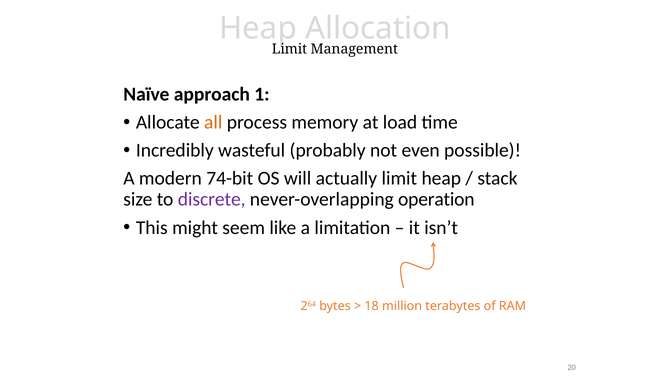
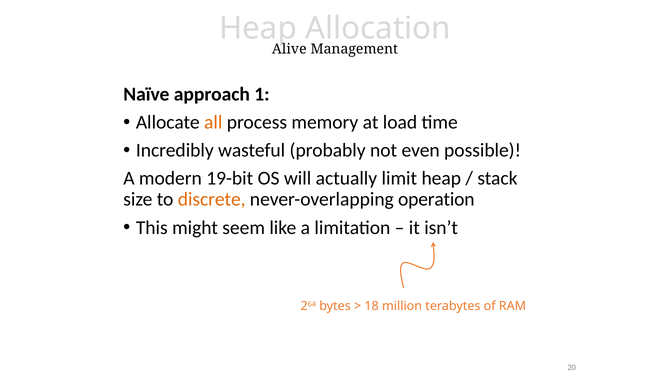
Limit: Limit -> Alive (289, 49)
74-bit: 74-bit -> 19-bit (230, 178)
discrete colour: purple -> orange (212, 199)
